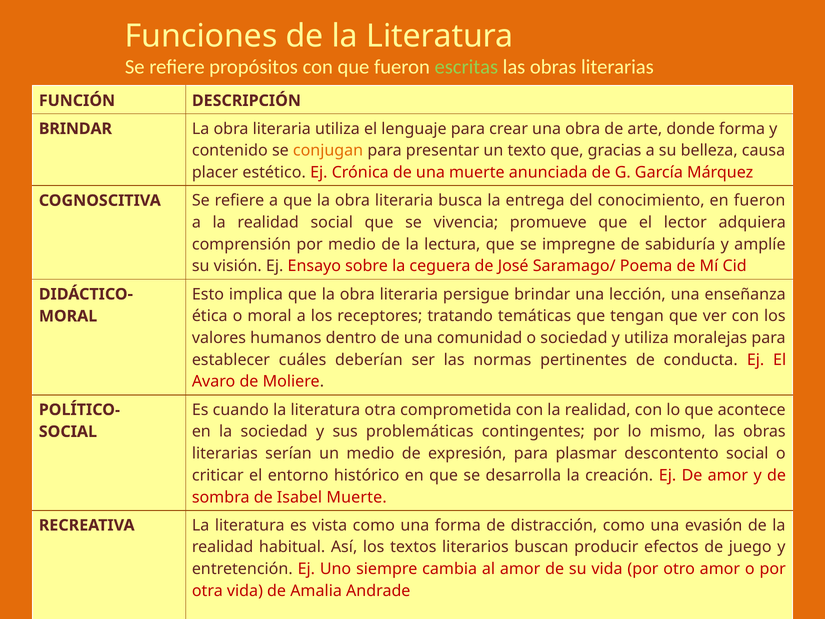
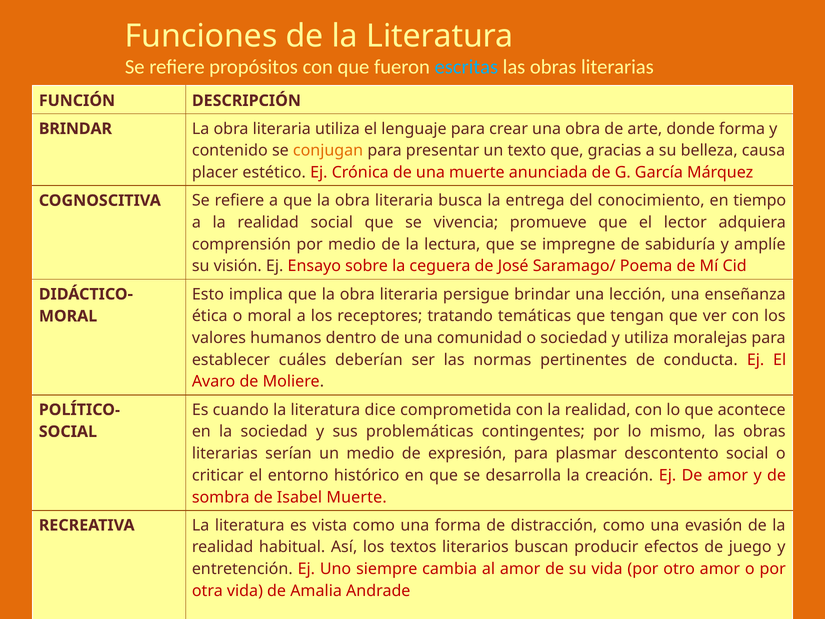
escritas colour: light green -> light blue (466, 67)
en fueron: fueron -> tiempo (760, 200)
literatura otra: otra -> dice (380, 410)
